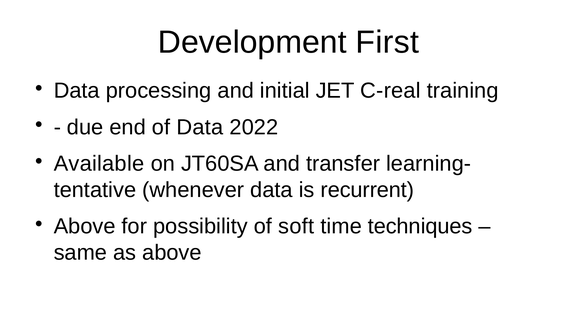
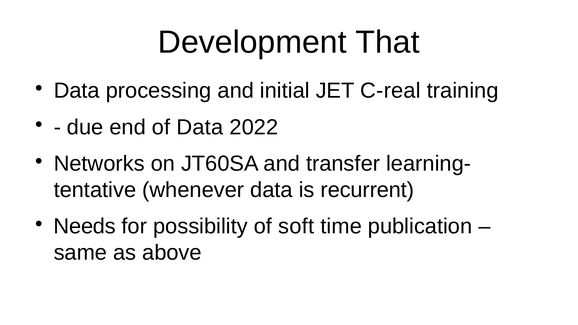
First: First -> That (388, 42)
Available: Available -> Networks (99, 164)
Above: Above -> Needs (85, 226)
techniques: techniques -> publication (420, 226)
